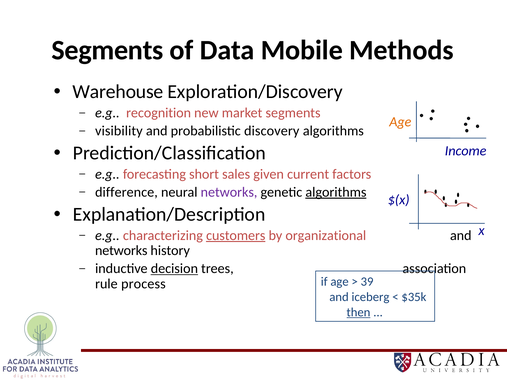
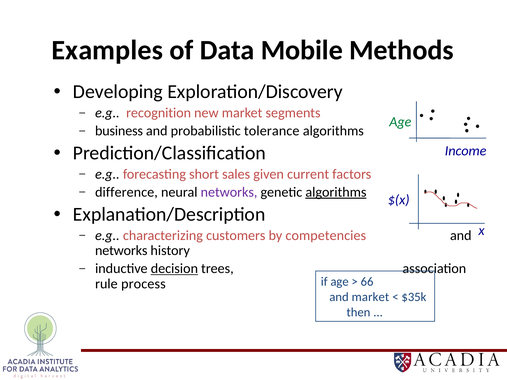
Segments: Segments -> Examples (107, 50)
Warehouse: Warehouse -> Developing (118, 92)
Age colour: orange -> green (400, 122)
visibility: visibility -> business (119, 131)
discovery: discovery -> tolerance (272, 131)
customers underline: present -> none (236, 236)
organizational: organizational -> competencies (326, 236)
39: 39 -> 66 (367, 282)
and iceberg: iceberg -> market (370, 297)
then underline: present -> none (358, 312)
